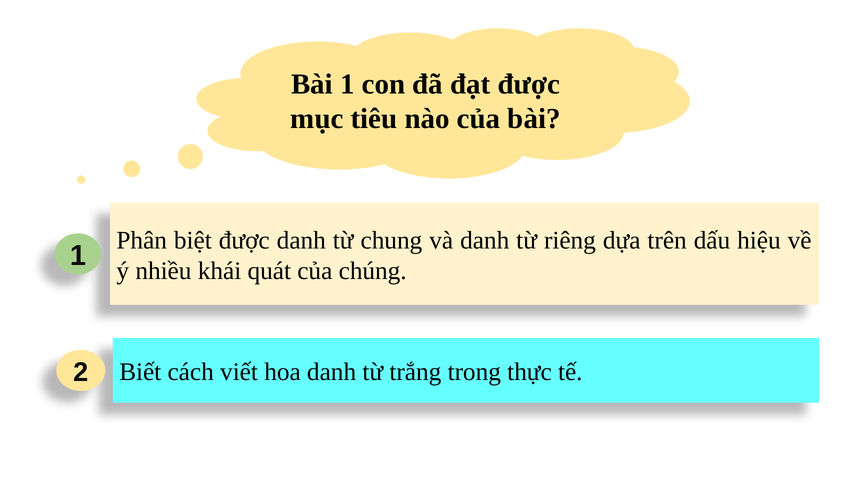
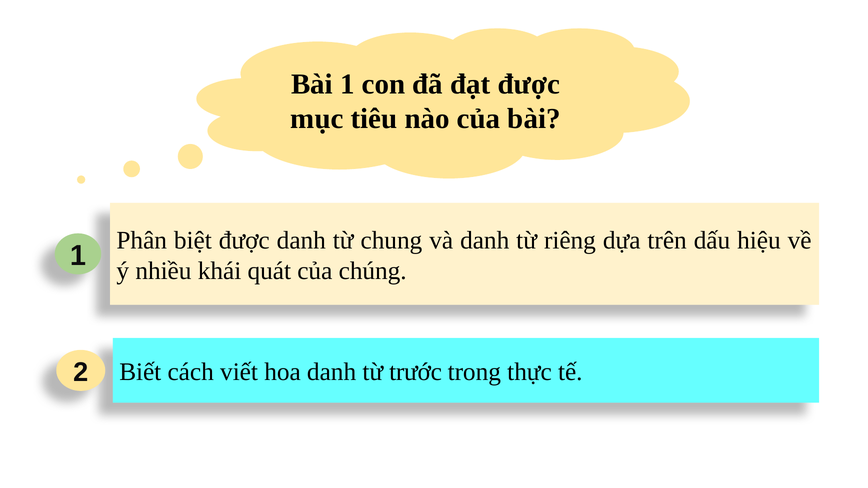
trắng: trắng -> trước (416, 372)
